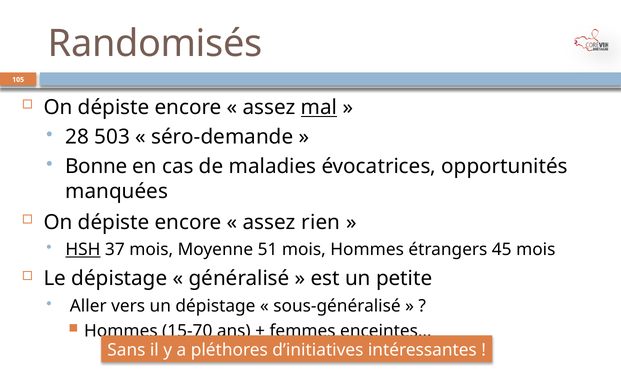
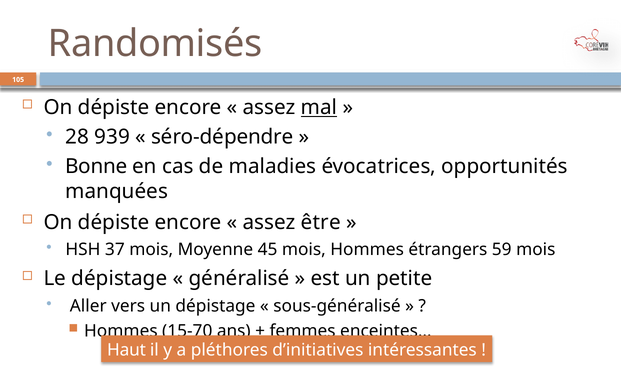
503: 503 -> 939 (112, 137)
séro-demande: séro-demande -> séro-dépendre (222, 137)
rien: rien -> être (321, 222)
HSH underline: present -> none (83, 250)
51: 51 -> 45 (268, 250)
45: 45 -> 59 (502, 250)
Sans: Sans -> Haut (126, 350)
